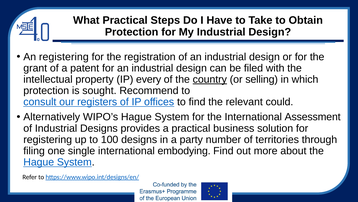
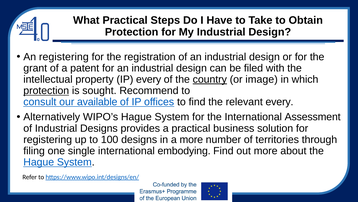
selling: selling -> image (262, 79)
protection underline: none -> present (46, 90)
registers: registers -> available (97, 102)
relevant could: could -> every (279, 102)
a party: party -> more (191, 139)
